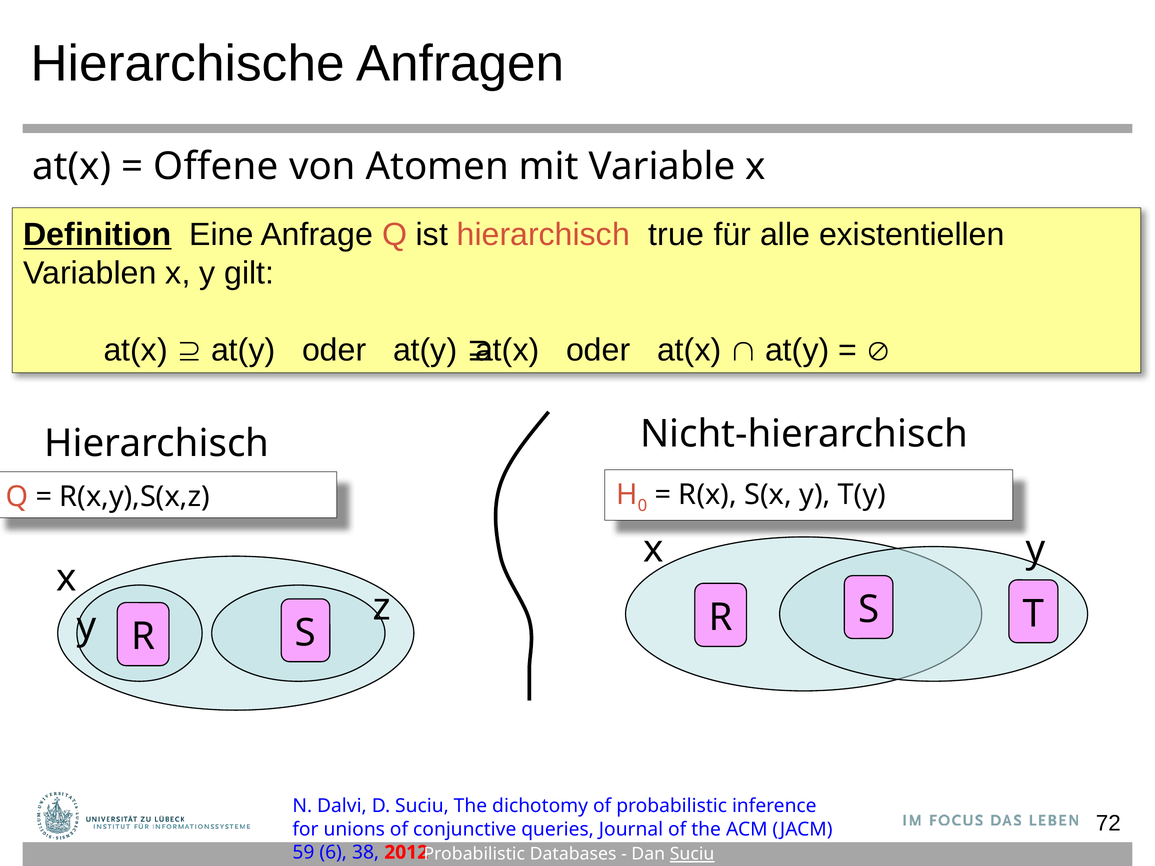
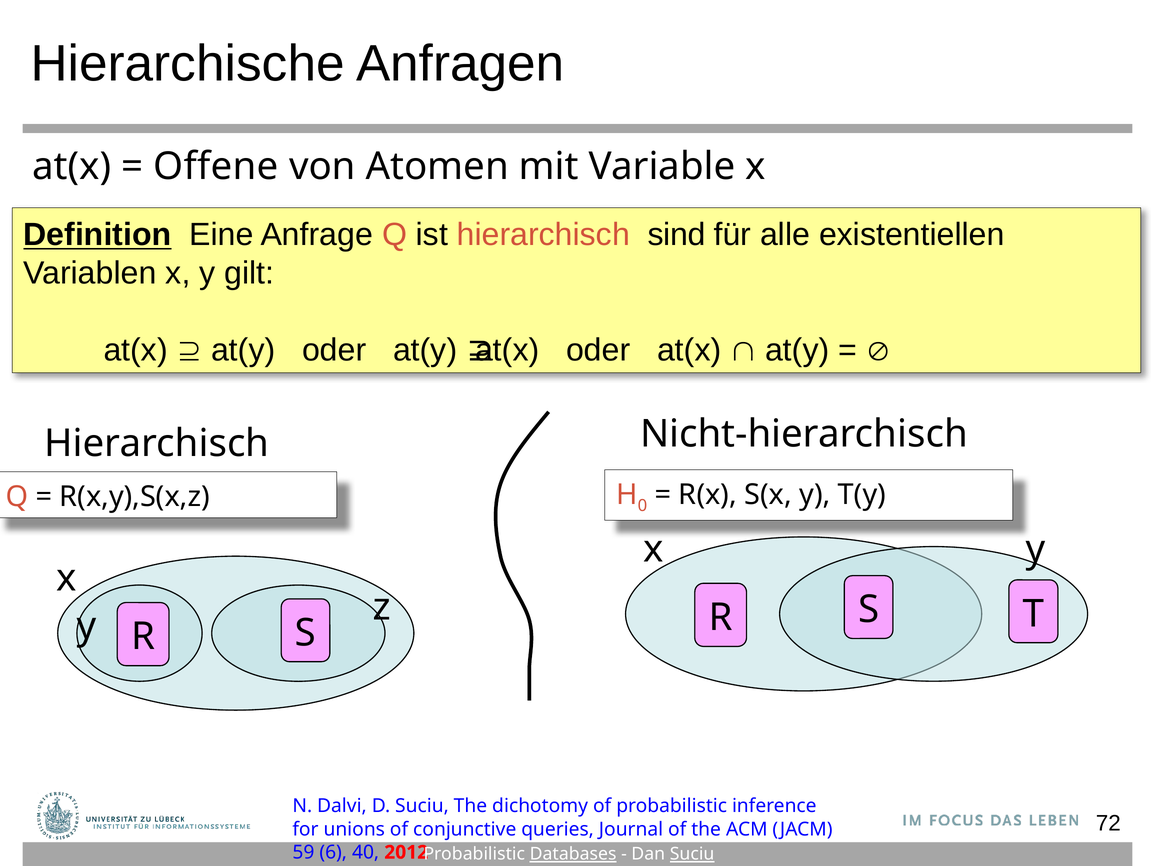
true: true -> sind (677, 235)
38: 38 -> 40 (366, 853)
Databases underline: none -> present (573, 854)
